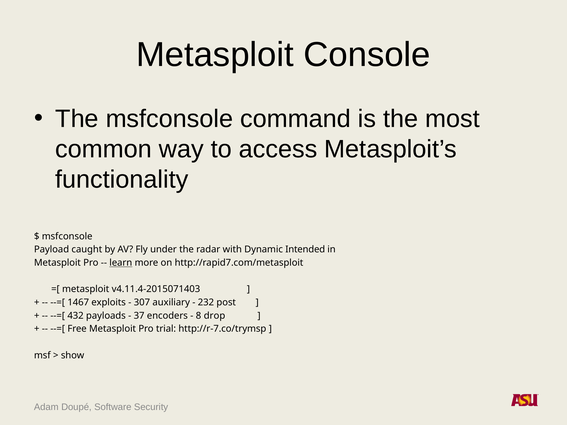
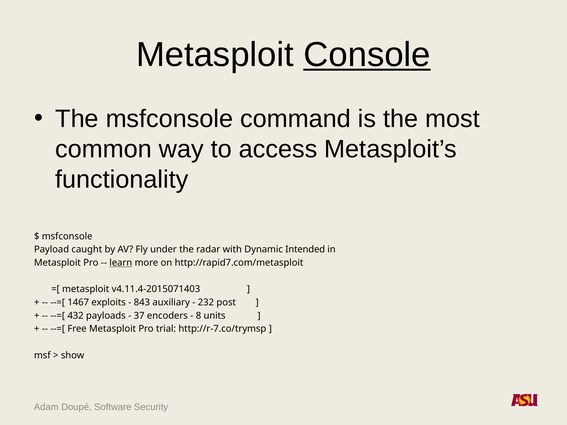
Console underline: none -> present (367, 55)
307: 307 -> 843 (142, 303)
drop: drop -> units (215, 316)
